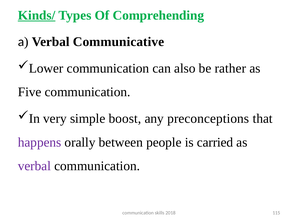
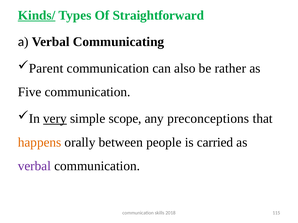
Comprehending: Comprehending -> Straightforward (158, 15)
Communicative: Communicative -> Communicating (119, 42)
Lower: Lower -> Parent (46, 68)
very underline: none -> present (55, 119)
boost: boost -> scope (125, 119)
happens colour: purple -> orange (40, 143)
